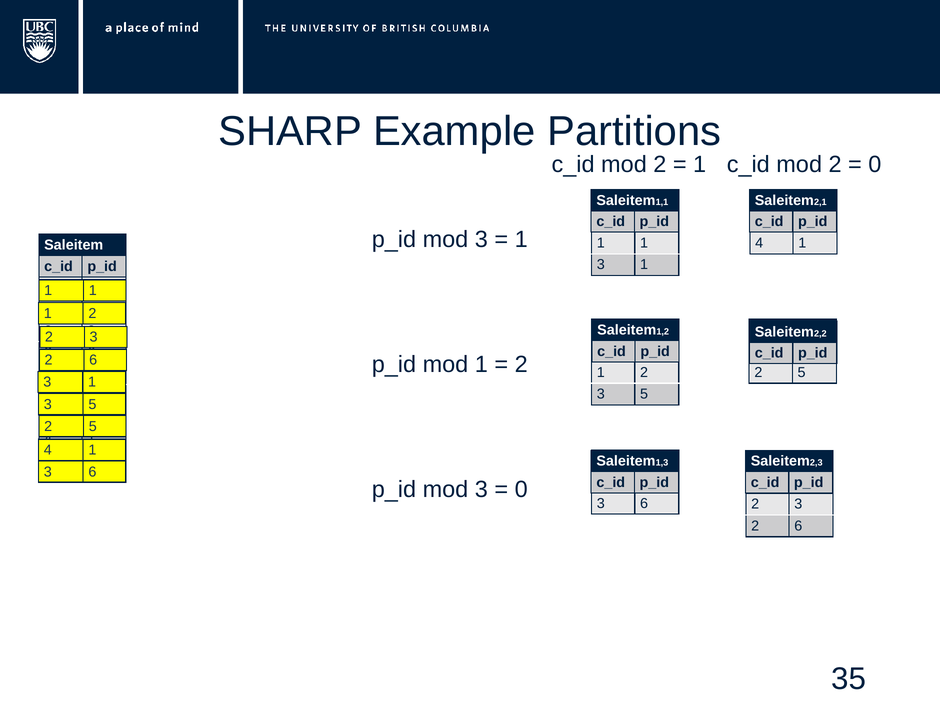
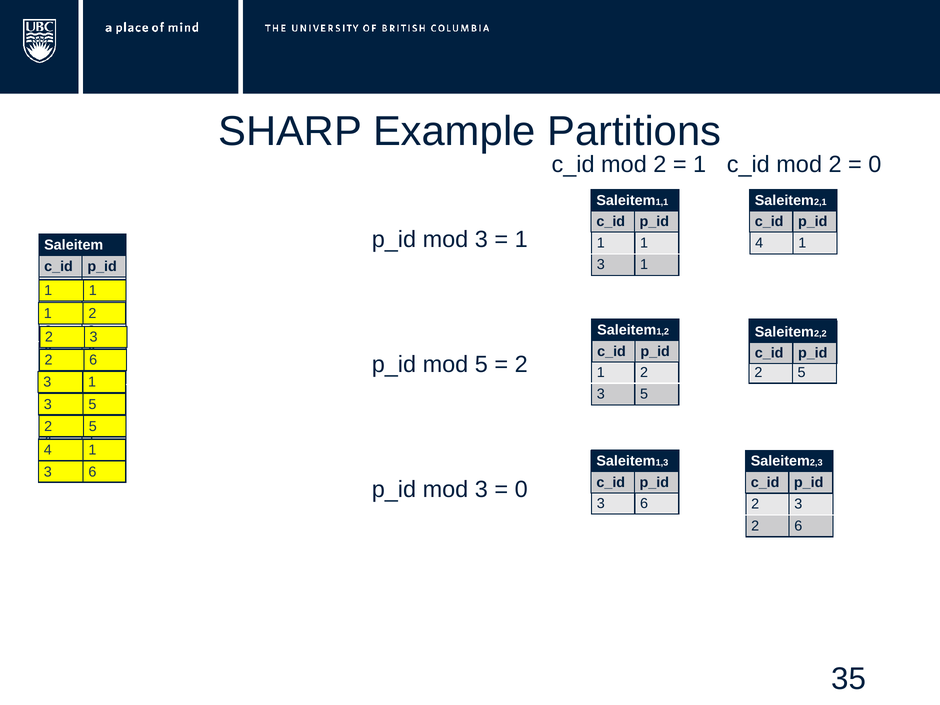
mod 1: 1 -> 5 (481, 365)
